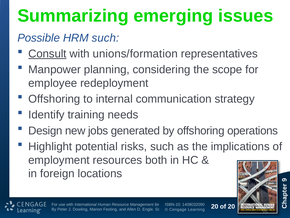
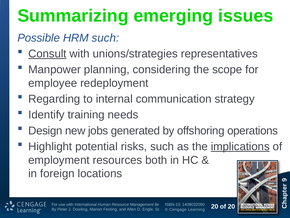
unions/formation: unions/formation -> unions/strategies (135, 54)
Offshoring: Offshoring -> Regarding (54, 99)
implications underline: none -> present (240, 146)
